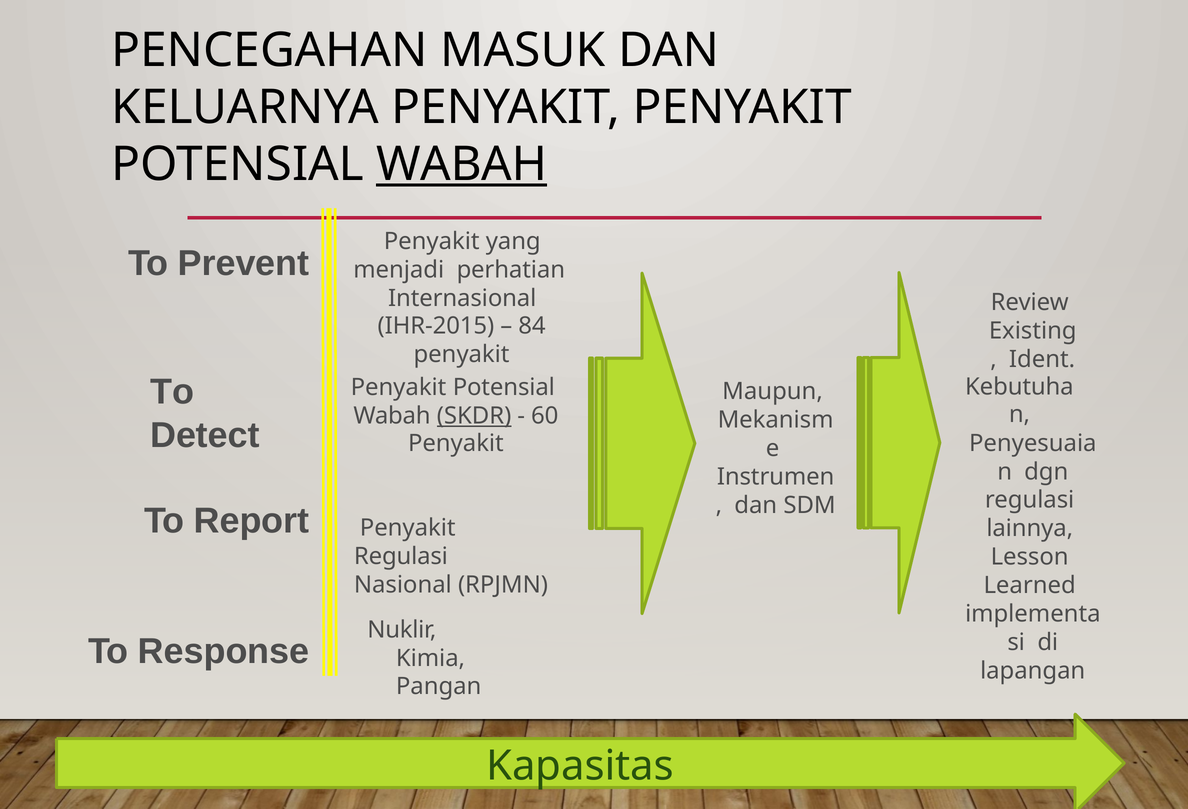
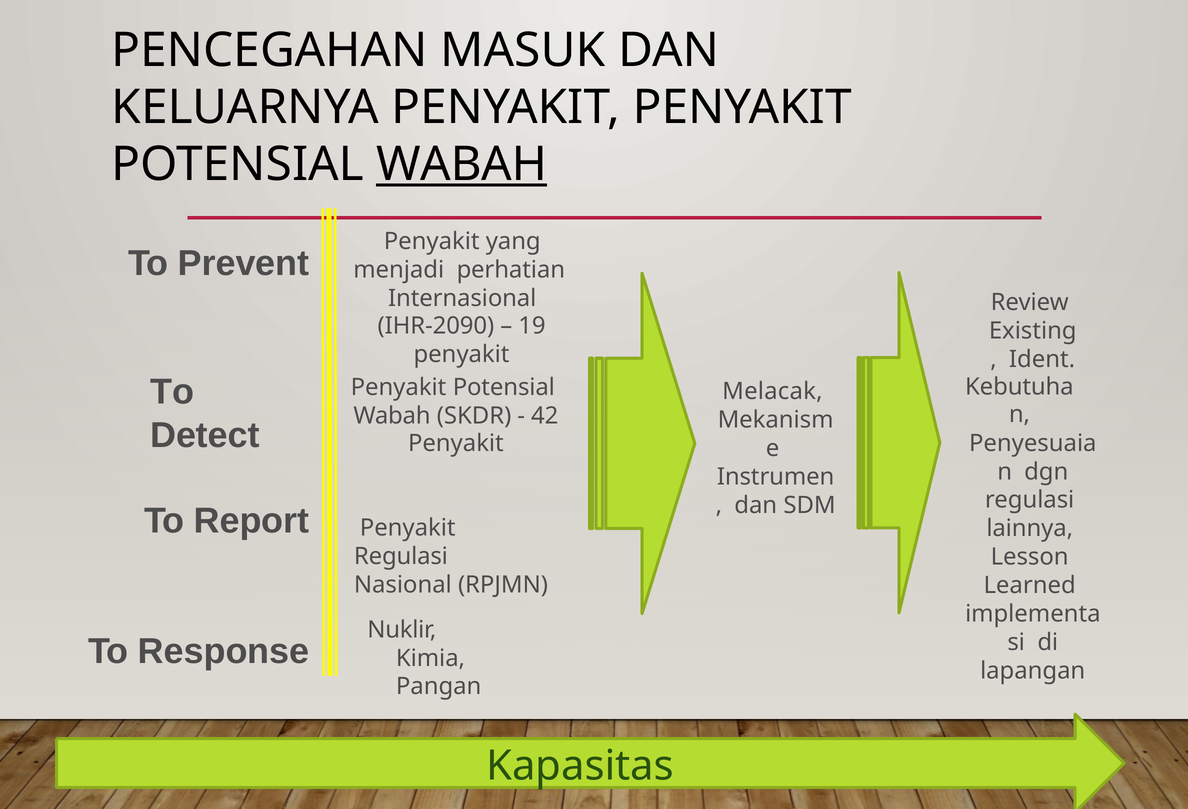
IHR-2015: IHR-2015 -> IHR-2090 (436, 326)
84: 84 -> 19 (532, 326)
Maupun: Maupun -> Melacak (772, 391)
SKDR underline: present -> none (474, 416)
60: 60 -> 42 (545, 416)
